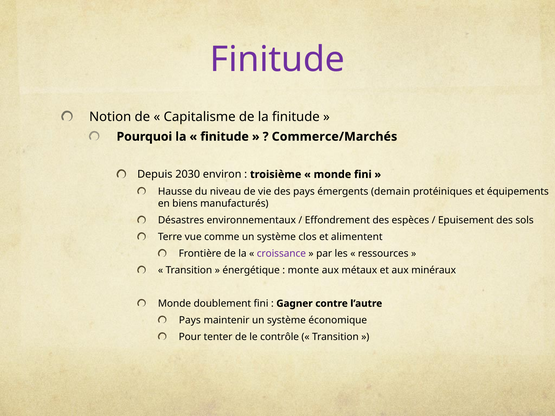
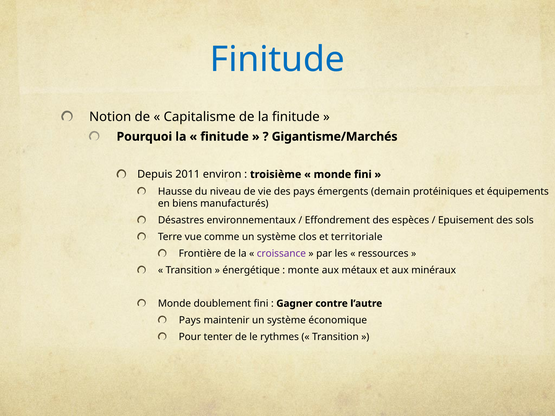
Finitude colour: purple -> blue (277, 59)
Commerce/Marchés: Commerce/Marchés -> Gigantisme/Marchés (335, 137)
2030: 2030 -> 2011 (188, 175)
alimentent: alimentent -> territoriale (357, 237)
contrôle: contrôle -> rythmes (280, 337)
